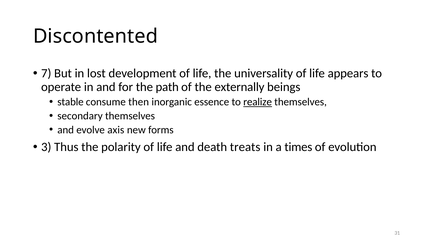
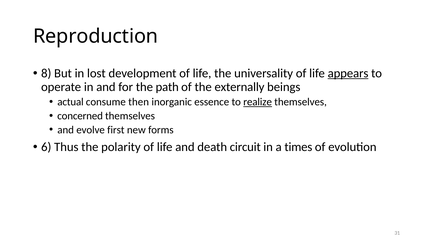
Discontented: Discontented -> Reproduction (96, 36)
7: 7 -> 8 (46, 73)
appears underline: none -> present (348, 73)
stable: stable -> actual (70, 102)
secondary: secondary -> concerned (80, 116)
axis: axis -> first (116, 130)
3: 3 -> 6 (46, 147)
treats: treats -> circuit (245, 147)
